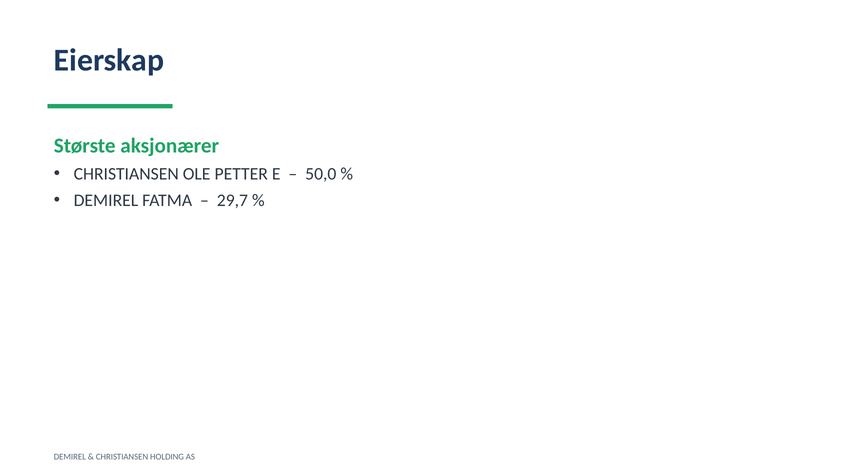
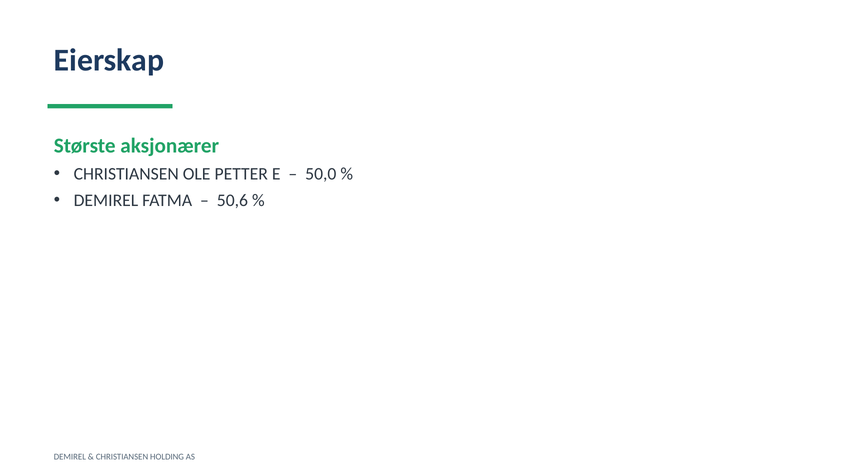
29,7: 29,7 -> 50,6 (232, 200)
